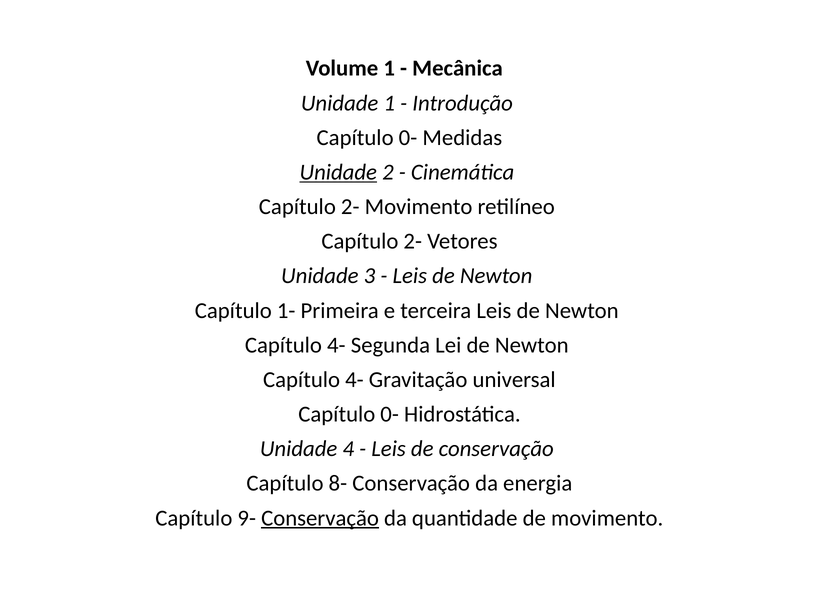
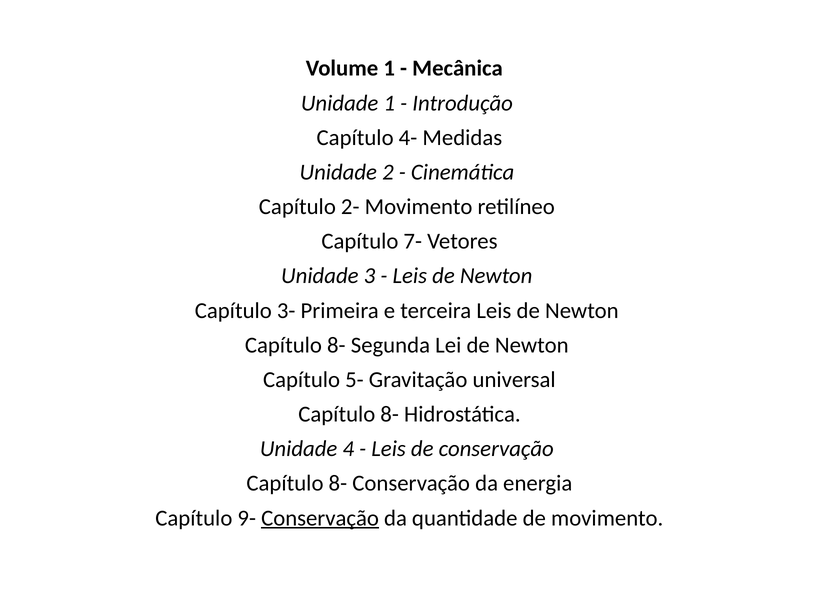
0-: 0- -> 4- (408, 138)
Unidade underline: present -> none (338, 172)
2-: 2- -> 7- (413, 241)
1-: 1- -> 3- (286, 311)
4-: 4- -> 8- (336, 345)
4-: 4- -> 5- (354, 380)
0-: 0- -> 8- (390, 414)
